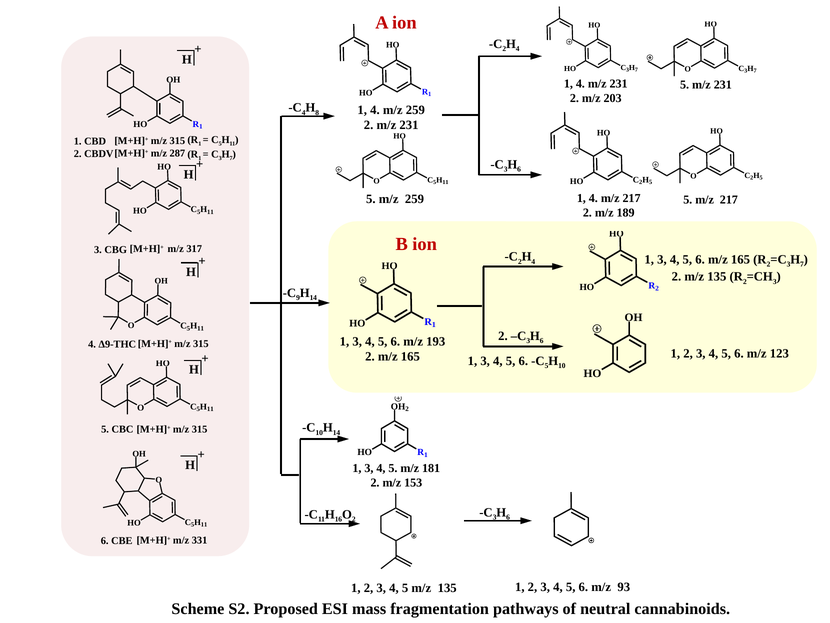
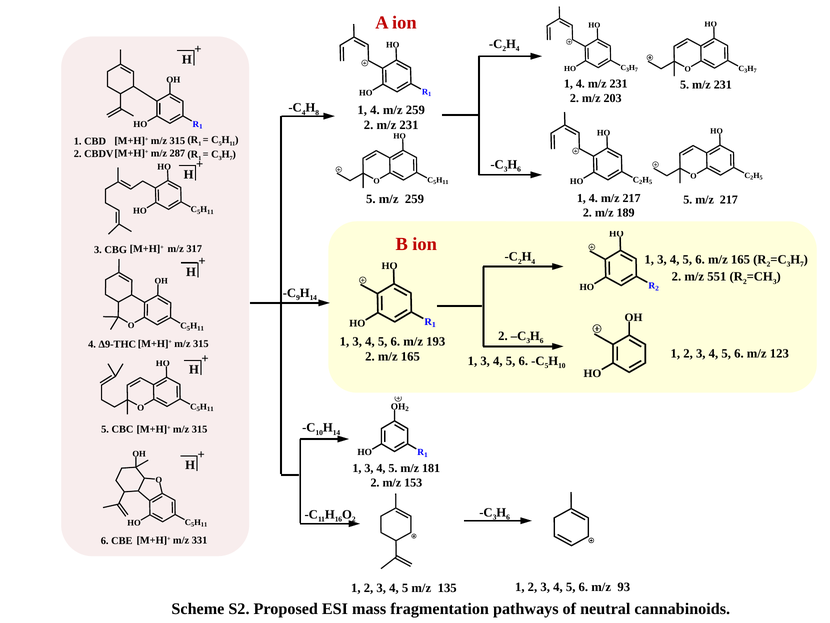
2 m/z 135: 135 -> 551 (717, 277)
